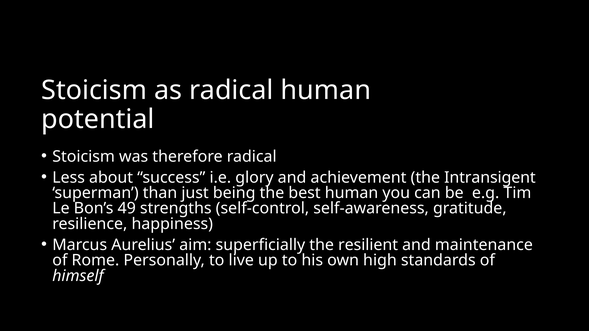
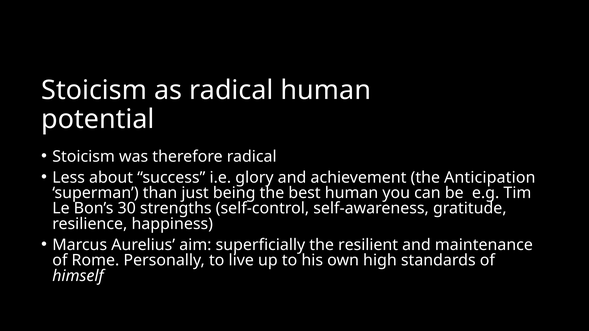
Intransigent: Intransigent -> Anticipation (490, 178)
49: 49 -> 30 (127, 209)
